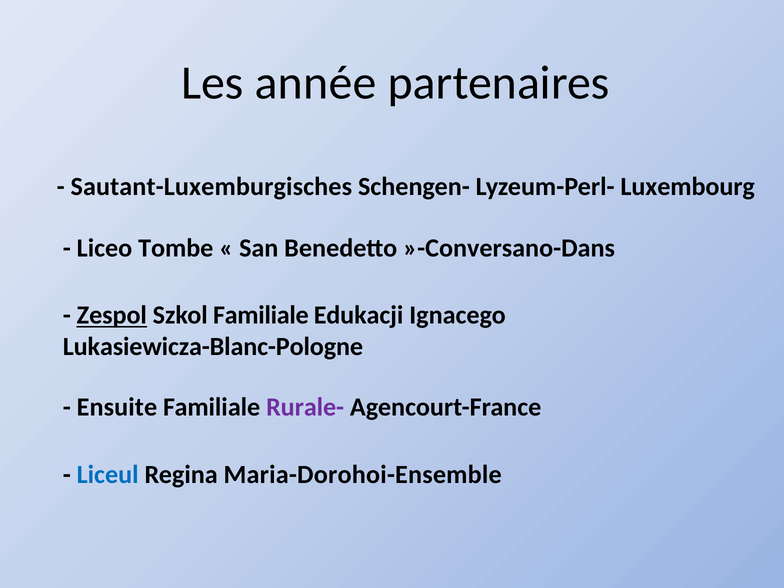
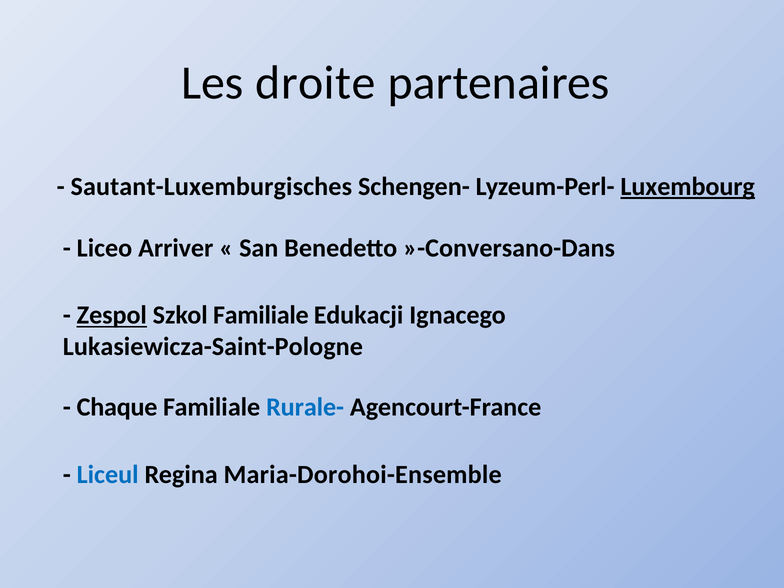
année: année -> droite (316, 83)
Luxembourg underline: none -> present (688, 187)
Tombe: Tombe -> Arriver (176, 248)
Lukasiewicza-Blanc-Pologne: Lukasiewicza-Blanc-Pologne -> Lukasiewicza-Saint-Pologne (213, 347)
Ensuite: Ensuite -> Chaque (117, 407)
Rurale- colour: purple -> blue (305, 407)
